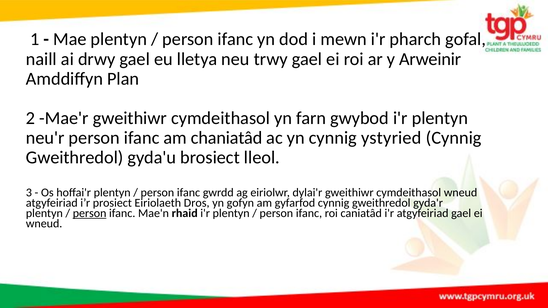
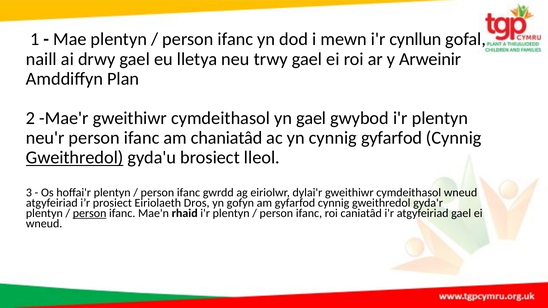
pharch: pharch -> cynllun (415, 39)
yn farn: farn -> gael (311, 118)
cynnig ystyried: ystyried -> gyfarfod (392, 138)
Gweithredol underline: none -> present (75, 158)
